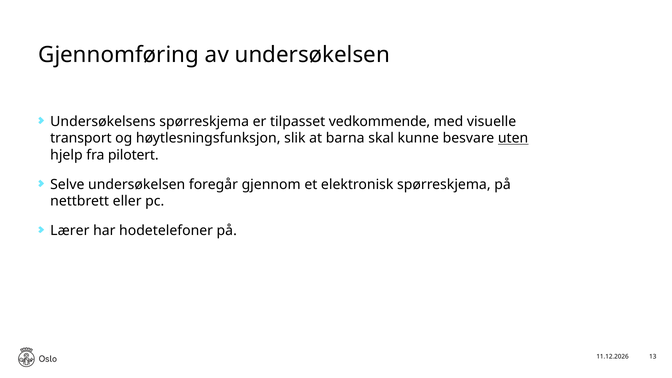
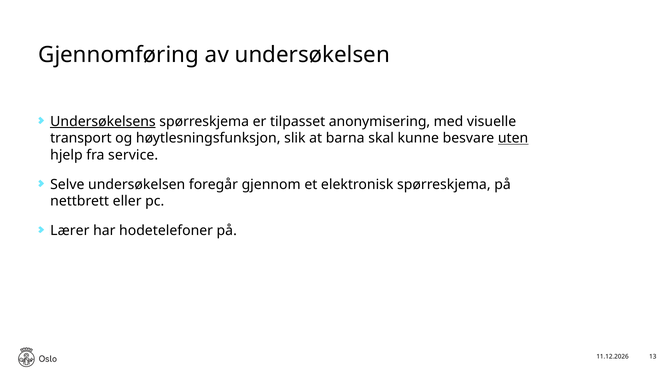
Undersøkelsens underline: none -> present (103, 121)
vedkommende: vedkommende -> anonymisering (380, 121)
pilotert: pilotert -> service (133, 155)
